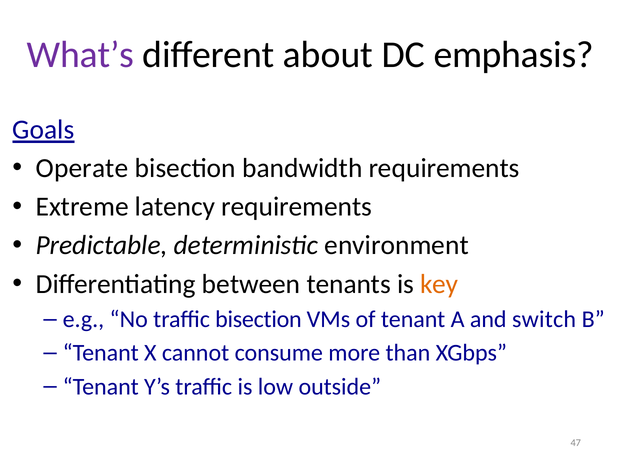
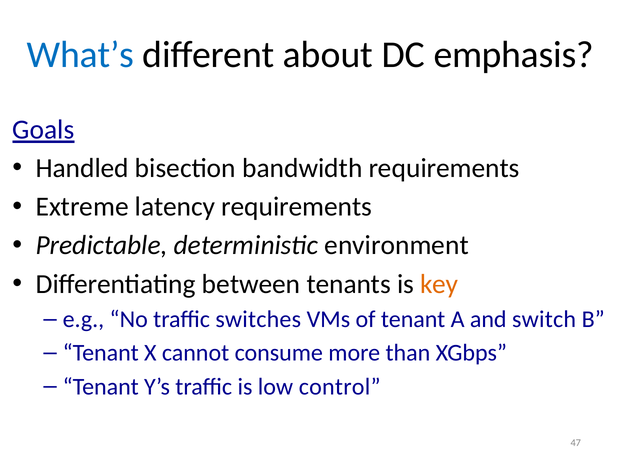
What’s colour: purple -> blue (80, 55)
Operate: Operate -> Handled (82, 168)
traffic bisection: bisection -> switches (258, 319)
outside: outside -> control (340, 386)
